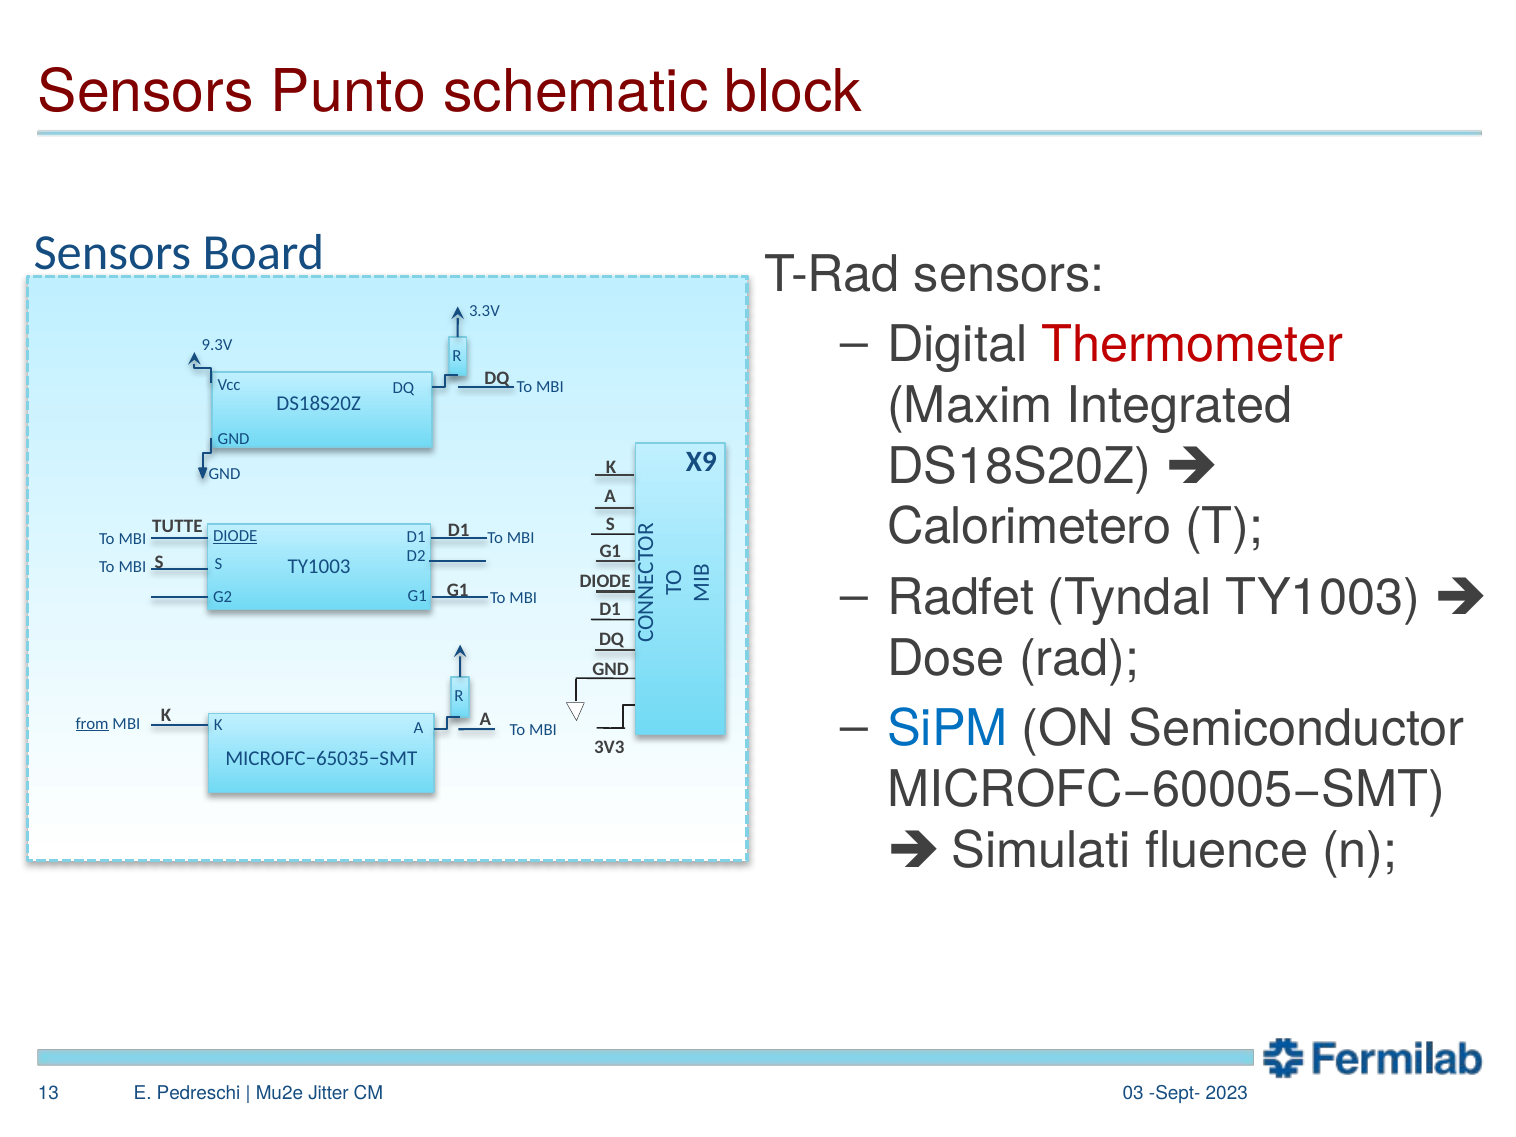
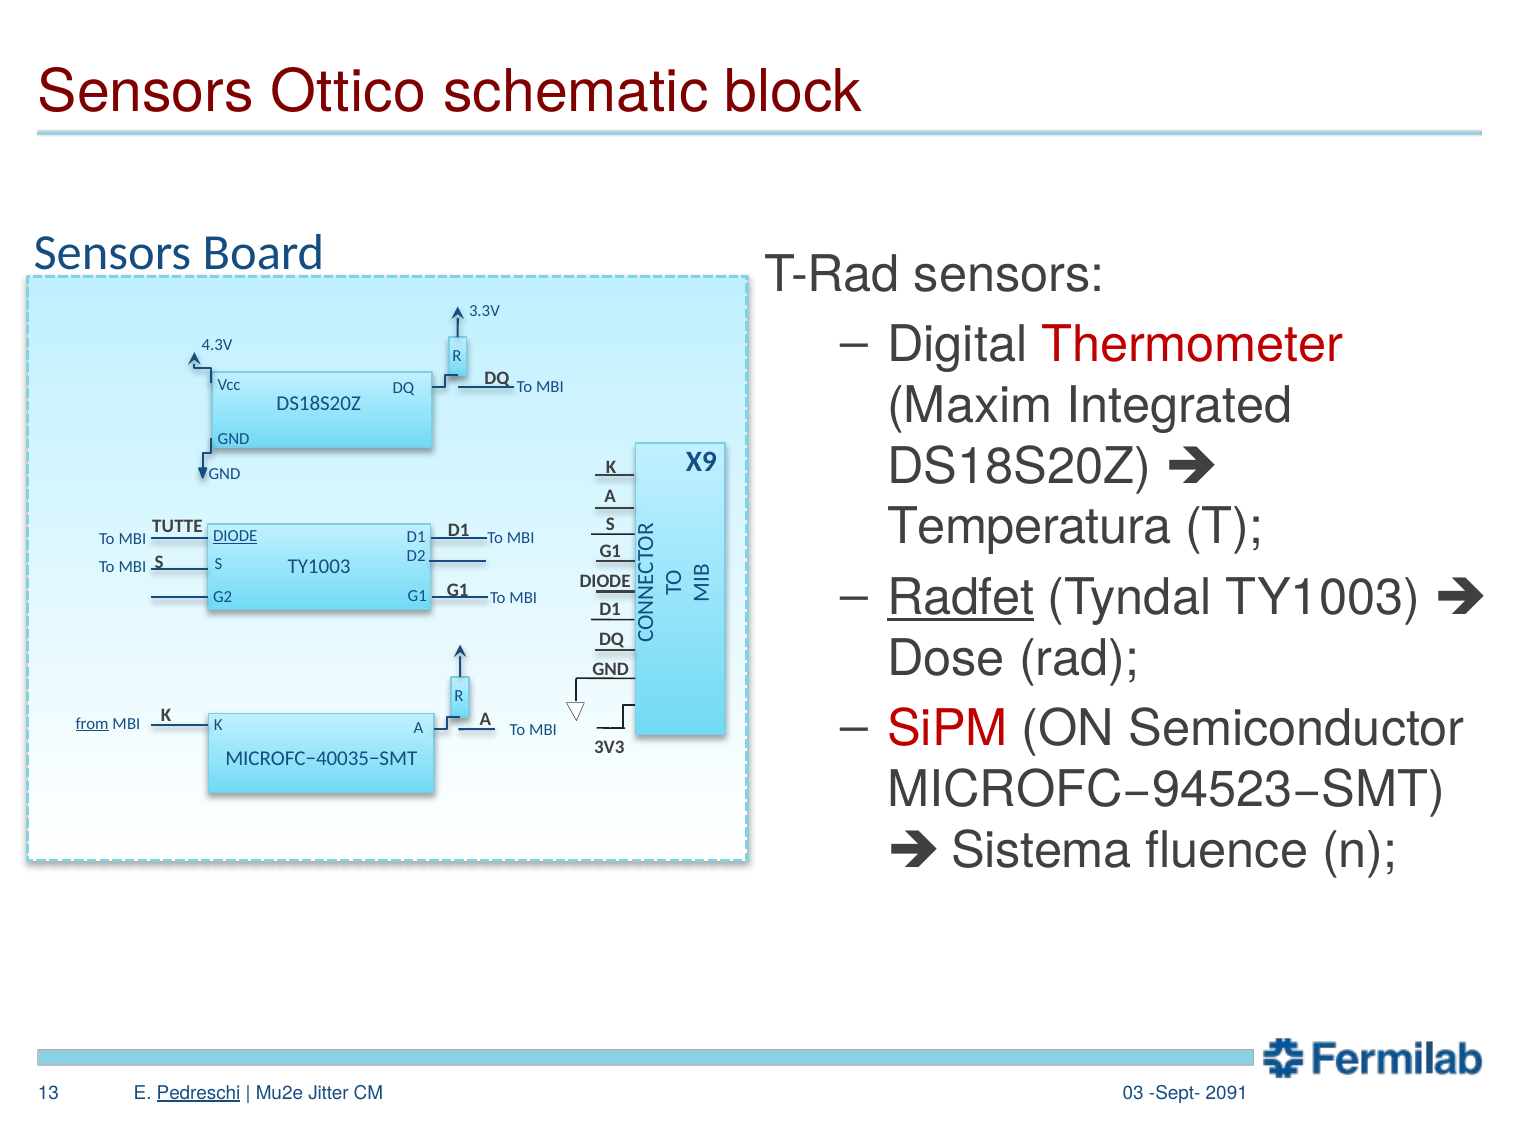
Punto: Punto -> Ottico (348, 92)
9.3V: 9.3V -> 4.3V (217, 345)
Calorimetero: Calorimetero -> Temperatura (1029, 527)
Radfet underline: none -> present (961, 598)
SiPM colour: blue -> red (948, 729)
MICROFC−65035−SMT: MICROFC−65035−SMT -> MICROFC−40035−SMT (321, 758)
MICROFC−60005−SMT: MICROFC−60005−SMT -> MICROFC−94523−SMT (1166, 790)
Simulati: Simulati -> Sistema (1042, 850)
Pedreschi underline: none -> present (199, 1093)
2023: 2023 -> 2091 (1227, 1093)
